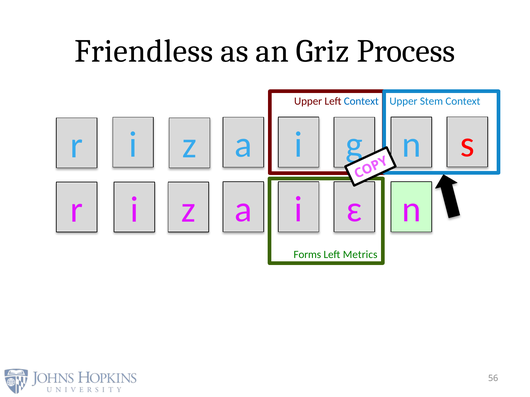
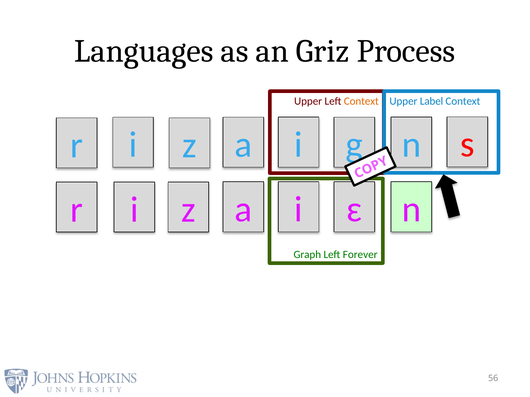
Friendless: Friendless -> Languages (144, 51)
Context colour: blue -> orange (361, 101)
Stem: Stem -> Label (432, 101)
Forms: Forms -> Graph (307, 255)
Metrics: Metrics -> Forever (360, 255)
